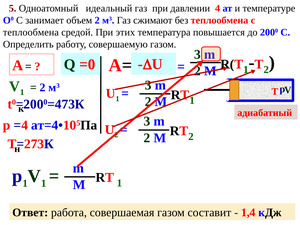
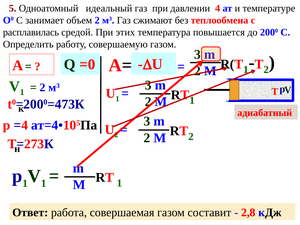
теплообмена: теплообмена -> расплавилась (31, 32)
1,4: 1,4 -> 2,8 (248, 212)
